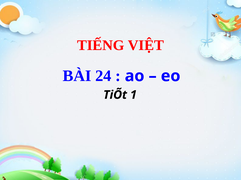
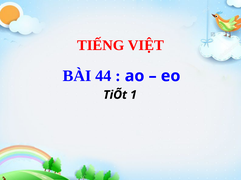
24: 24 -> 44 (103, 76)
